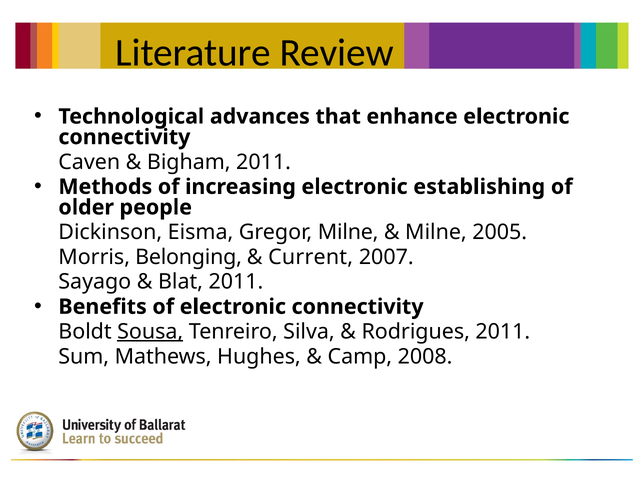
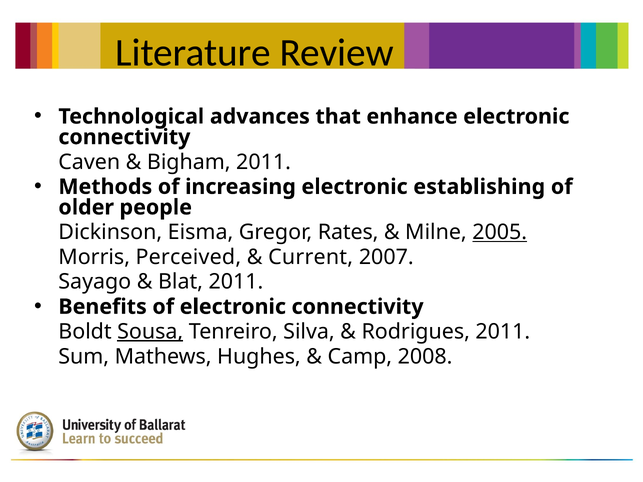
Gregor Milne: Milne -> Rates (348, 232)
2005 underline: none -> present (500, 232)
Belonging: Belonging -> Perceived (188, 257)
